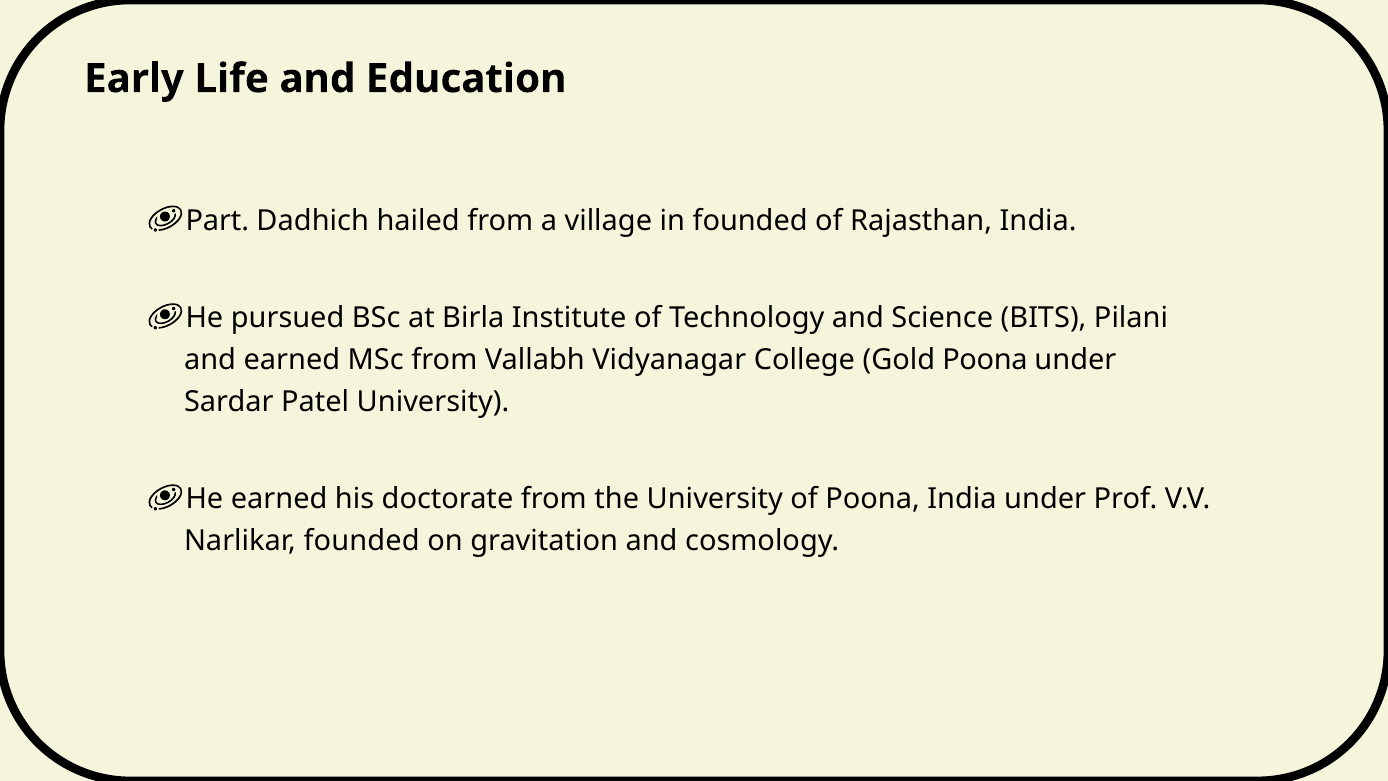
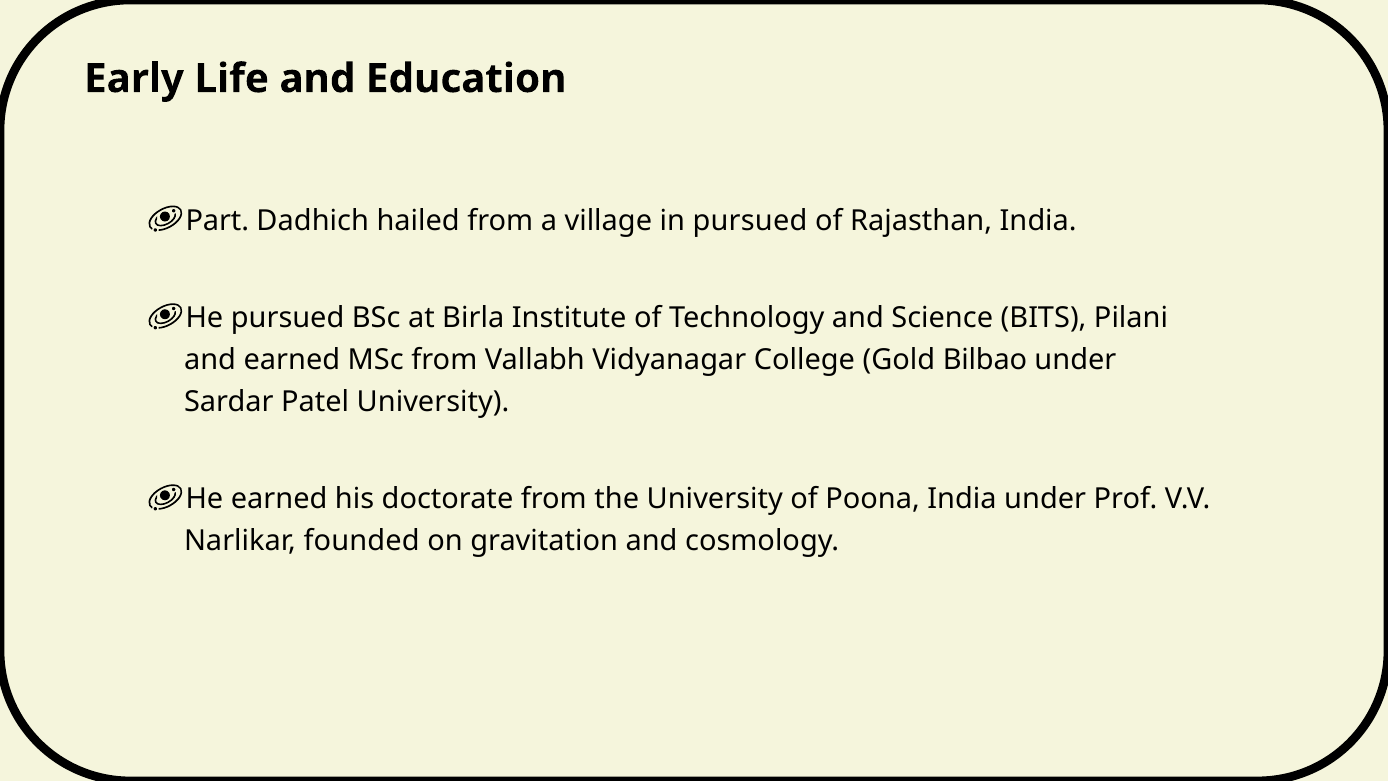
in founded: founded -> pursued (750, 221)
Gold Poona: Poona -> Bilbao (985, 360)
